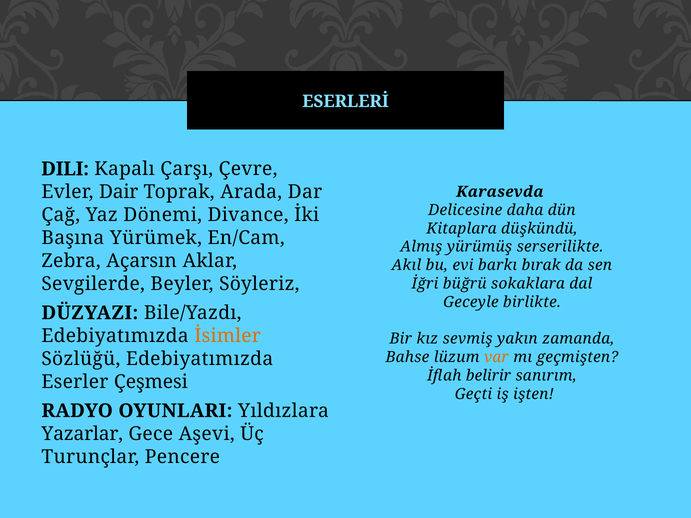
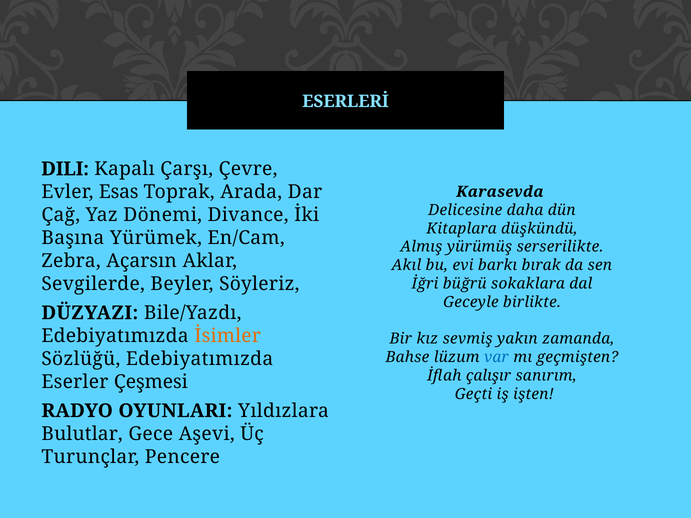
Dair: Dair -> Esas (119, 192)
var colour: orange -> blue (496, 357)
belirir: belirir -> çalışır (488, 376)
Yazarlar: Yazarlar -> Bulutlar (82, 434)
